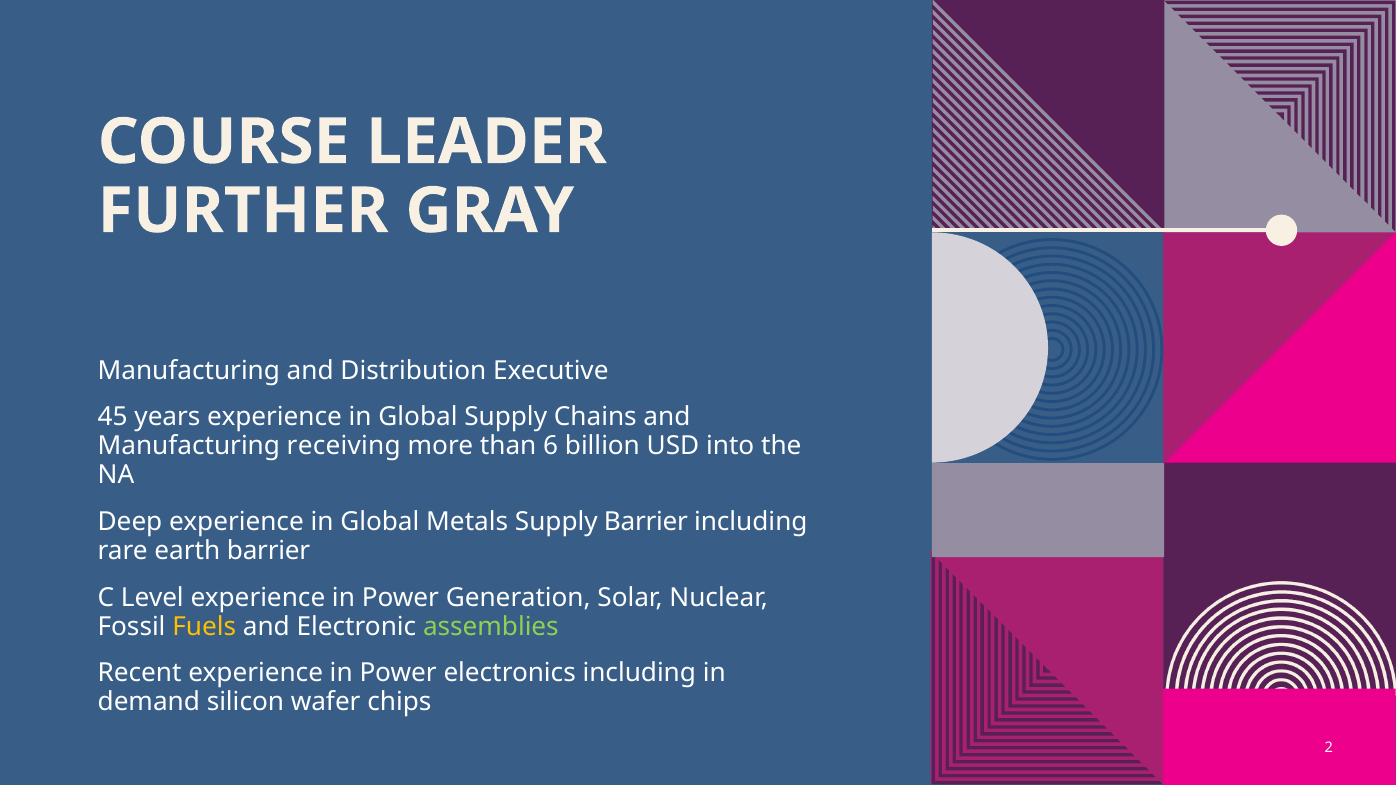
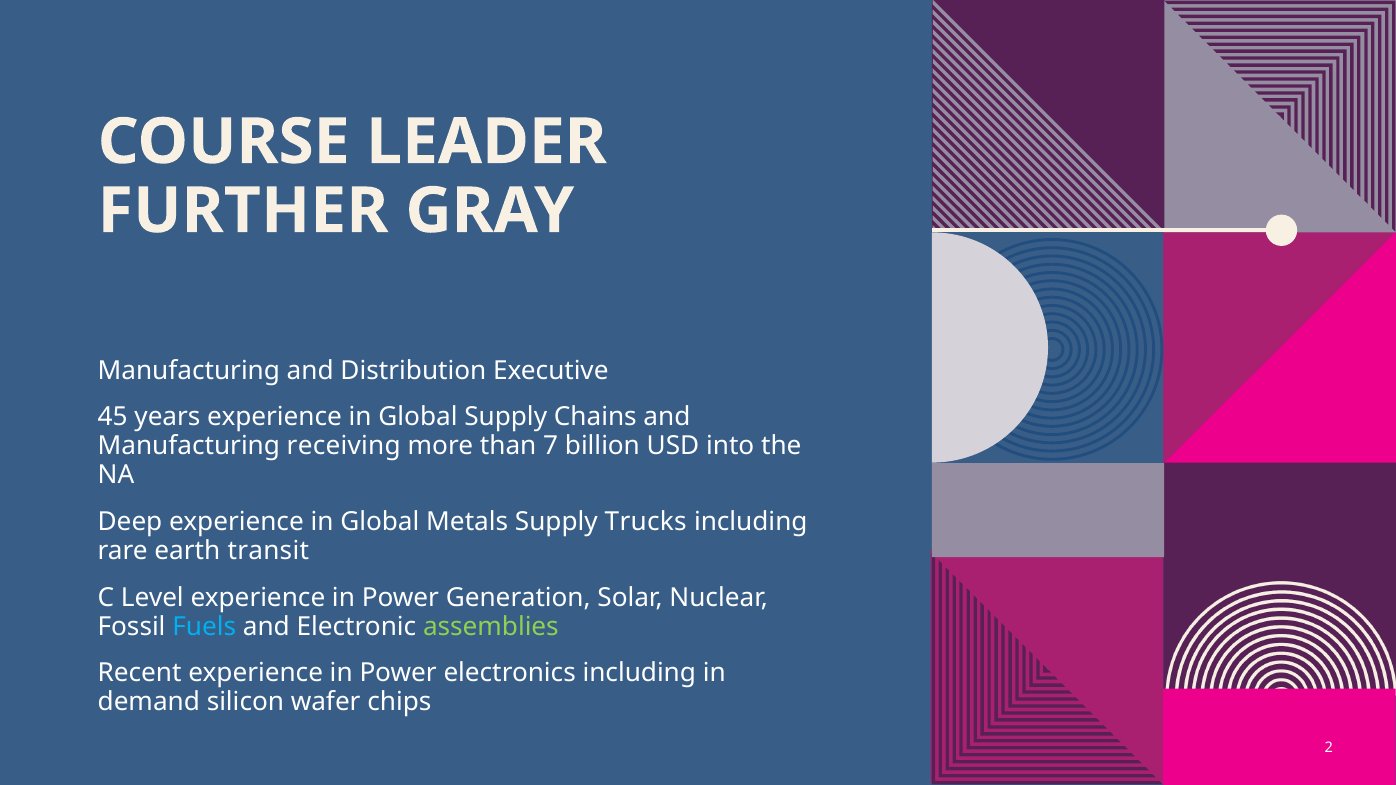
6: 6 -> 7 (551, 446)
Supply Barrier: Barrier -> Trucks (646, 522)
earth barrier: barrier -> transit (268, 551)
Fuels colour: yellow -> light blue (204, 627)
